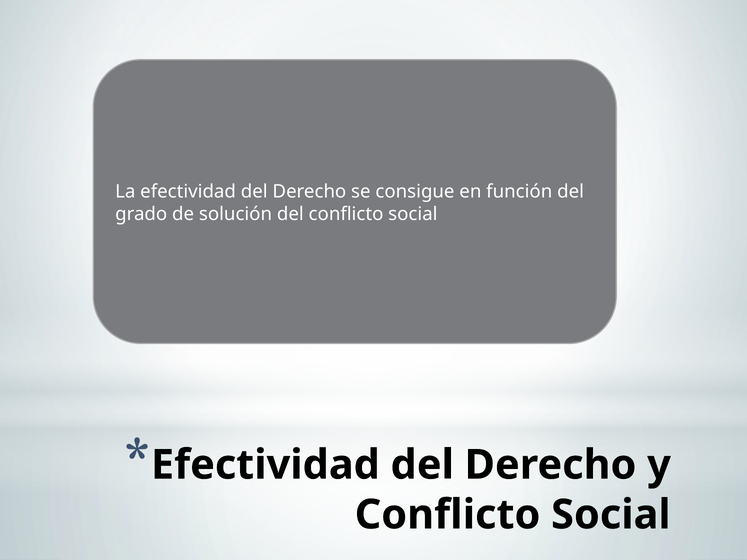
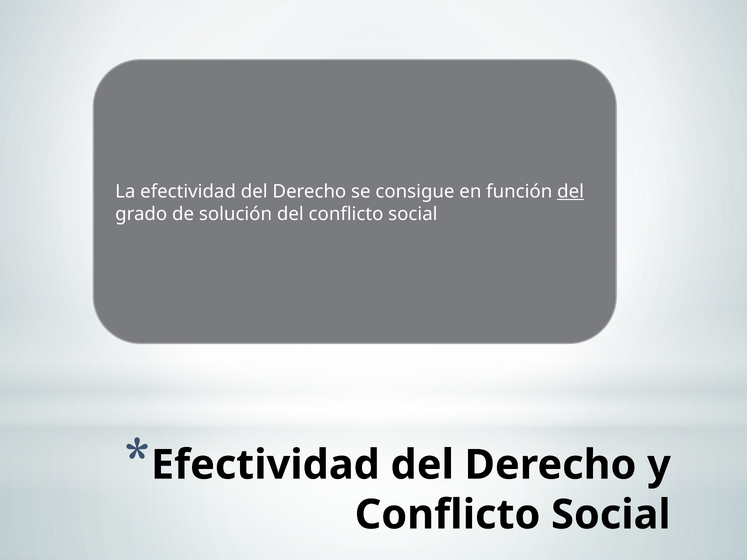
del underline: none -> present (571, 192)
